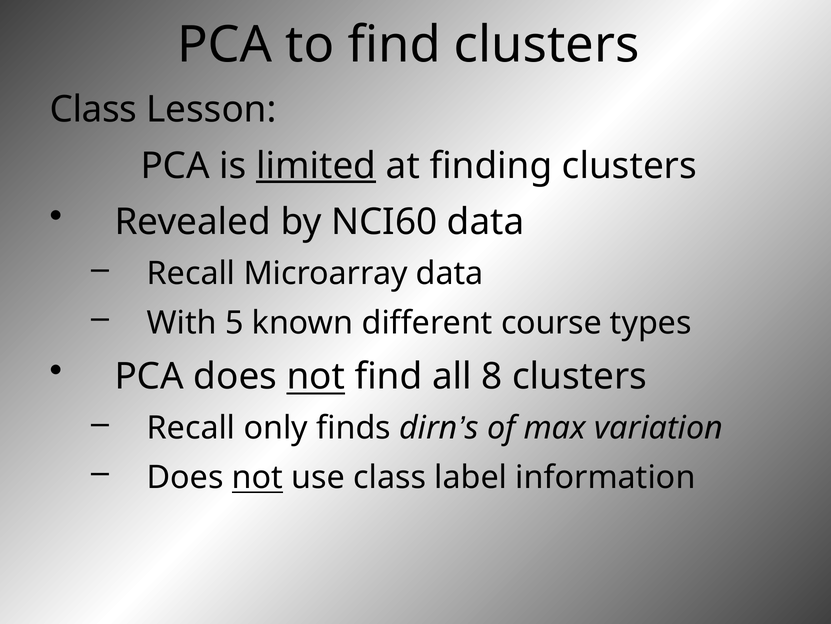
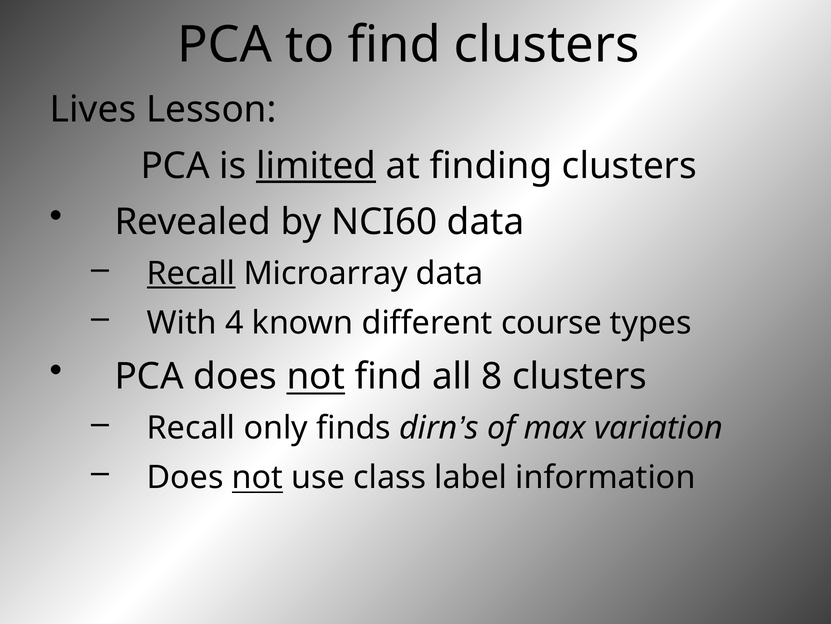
Class: Class -> Lives (93, 109)
Recall underline: none -> present (191, 273)
5: 5 -> 4 (234, 322)
